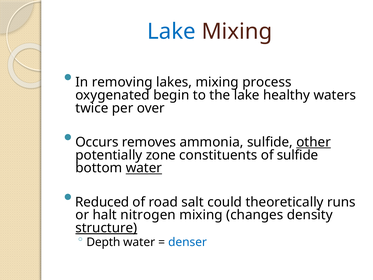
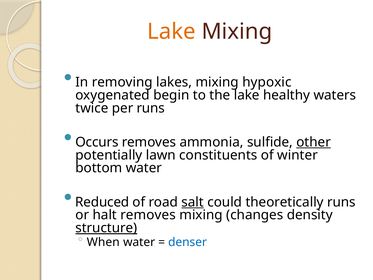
Lake colour: blue -> orange (171, 31)
process: process -> hypoxic (267, 82)
per over: over -> runs (151, 108)
zone: zone -> lawn (161, 155)
of sulfide: sulfide -> winter (298, 155)
water underline: present -> none (144, 168)
salt underline: none -> present (193, 202)
halt nitrogen: nitrogen -> removes (148, 215)
Depth: Depth -> When (103, 242)
